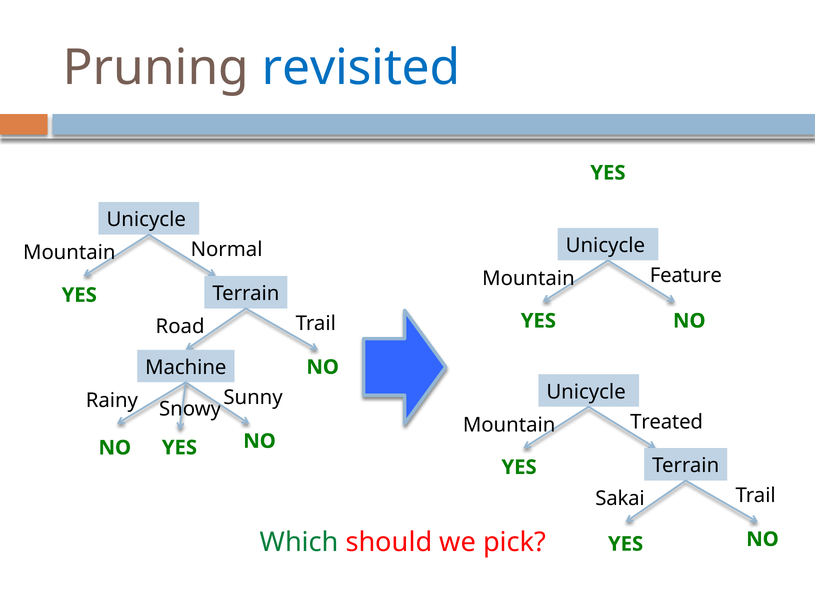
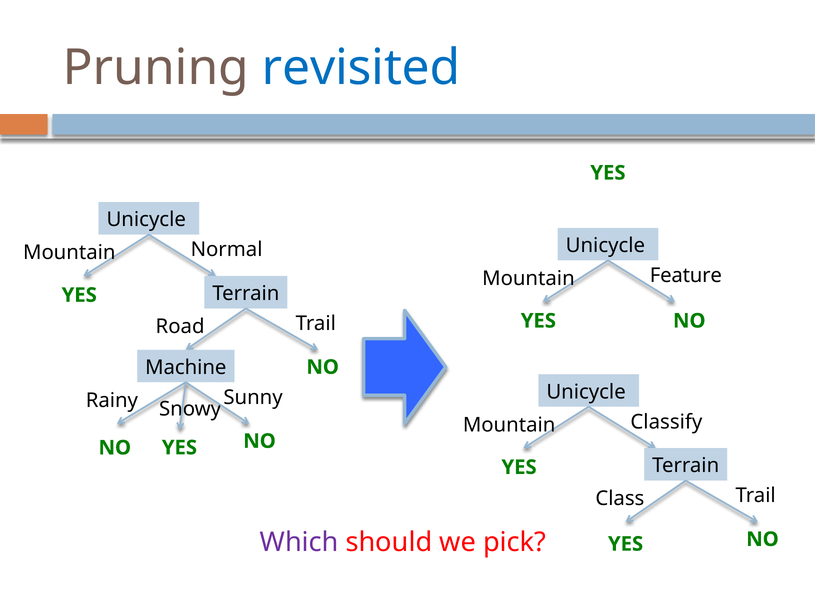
Treated: Treated -> Classify (666, 422)
Sakai: Sakai -> Class (620, 499)
Which colour: green -> purple (299, 542)
